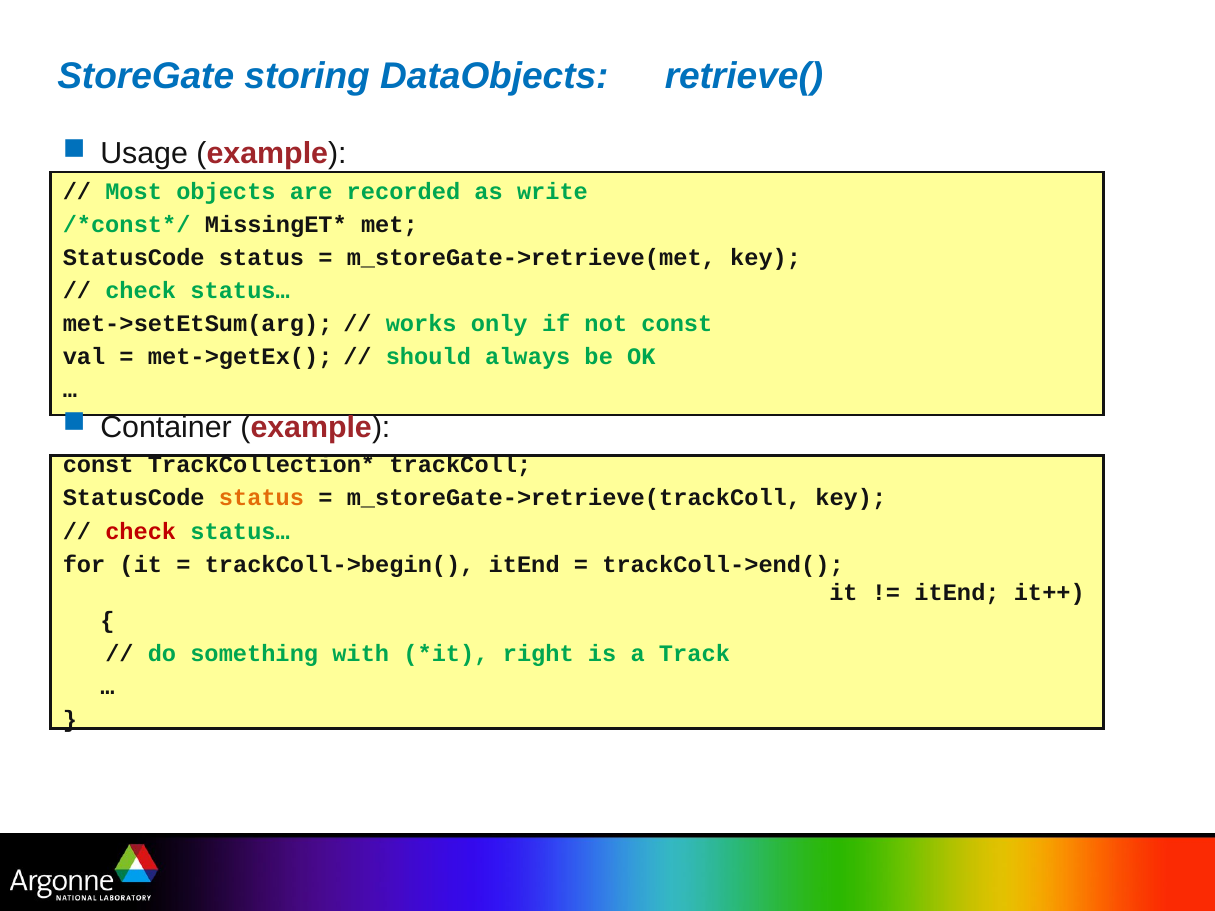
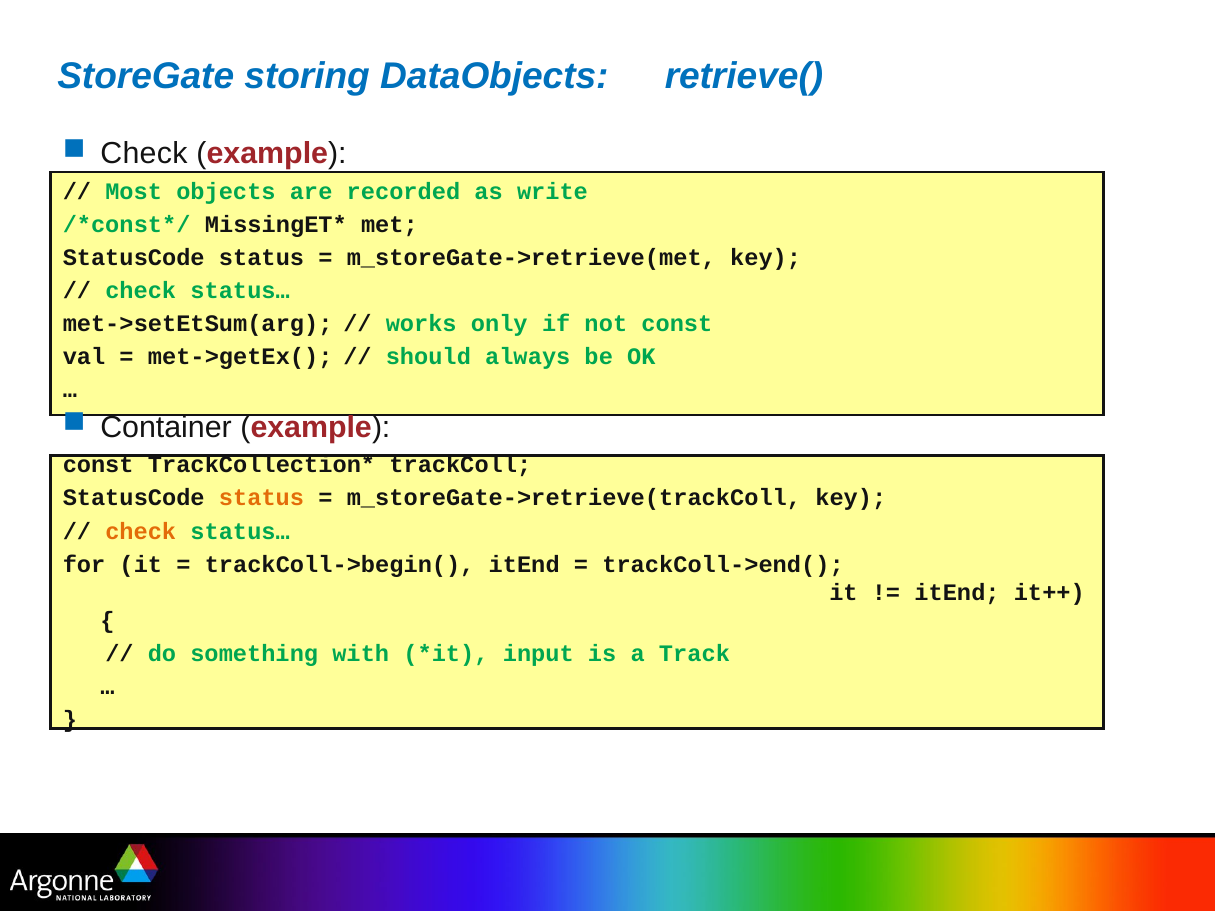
Usage: Usage -> Check (144, 154)
check colour: red -> orange (141, 531)
right: right -> input (538, 654)
